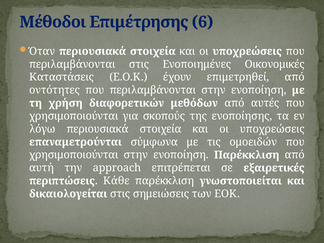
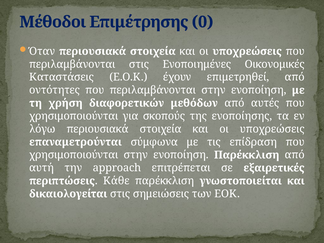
6: 6 -> 0 (203, 22)
ομοειδών: ομοειδών -> επίδραση (253, 142)
